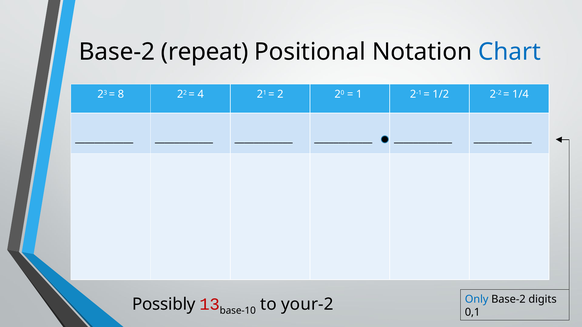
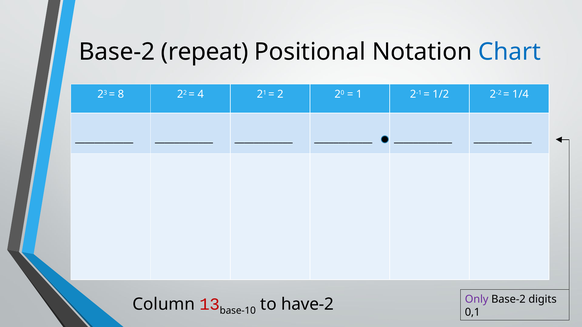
Only colour: blue -> purple (477, 299)
Possibly: Possibly -> Column (164, 304)
your-2: your-2 -> have-2 (307, 304)
